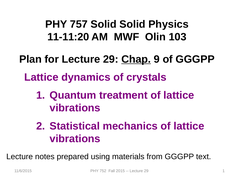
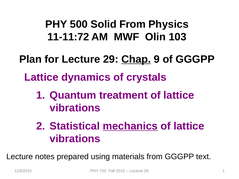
757: 757 -> 500 (79, 24)
Solid Solid: Solid -> From (133, 24)
11-11:20: 11-11:20 -> 11-11:72 (68, 37)
mechanics underline: none -> present (130, 126)
